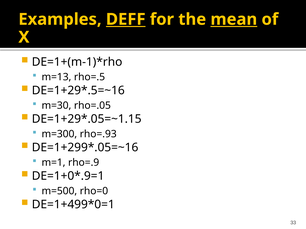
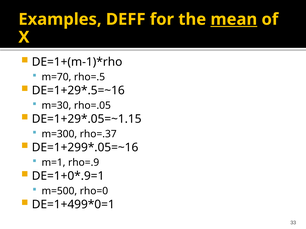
DEFF underline: present -> none (126, 19)
m=13: m=13 -> m=70 (56, 77)
rho=.93: rho=.93 -> rho=.37 (98, 134)
